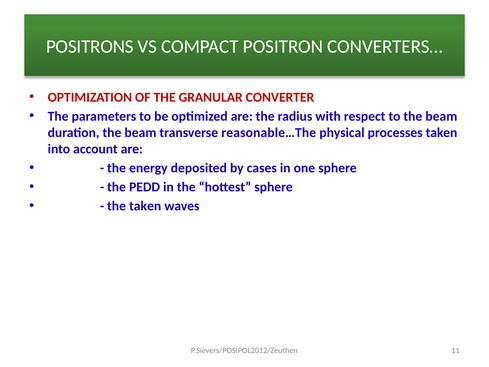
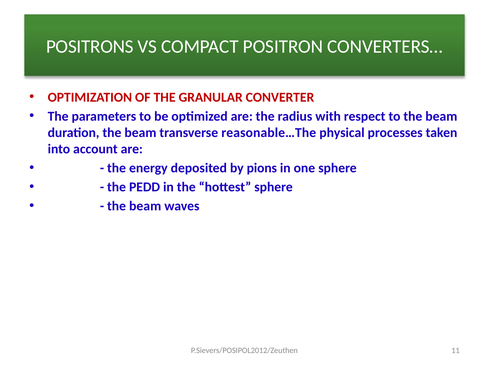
cases: cases -> pions (262, 168)
taken: taken -> beam (145, 206)
